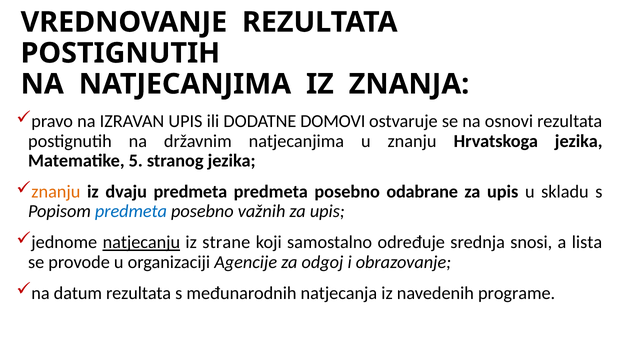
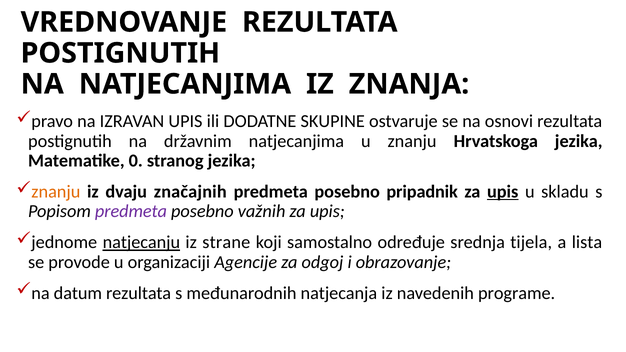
DOMOVI: DOMOVI -> SKUPINE (333, 121)
5: 5 -> 0 (136, 161)
dvaju predmeta: predmeta -> značajnih (190, 192)
odabrane: odabrane -> pripadnik (422, 192)
upis underline: none -> present (503, 192)
predmeta colour: blue -> purple (131, 211)
snosi: snosi -> tijela (531, 242)
